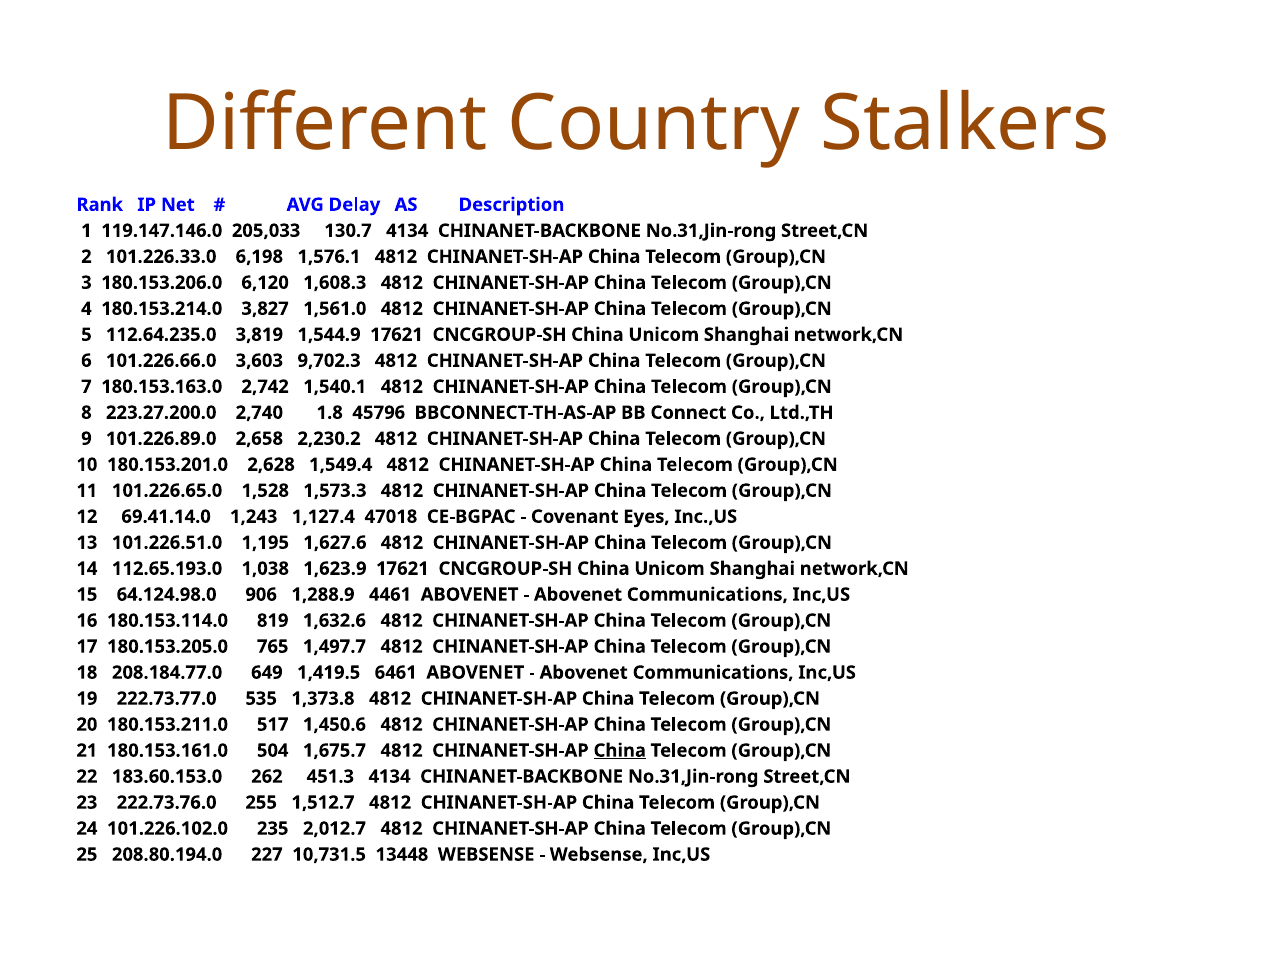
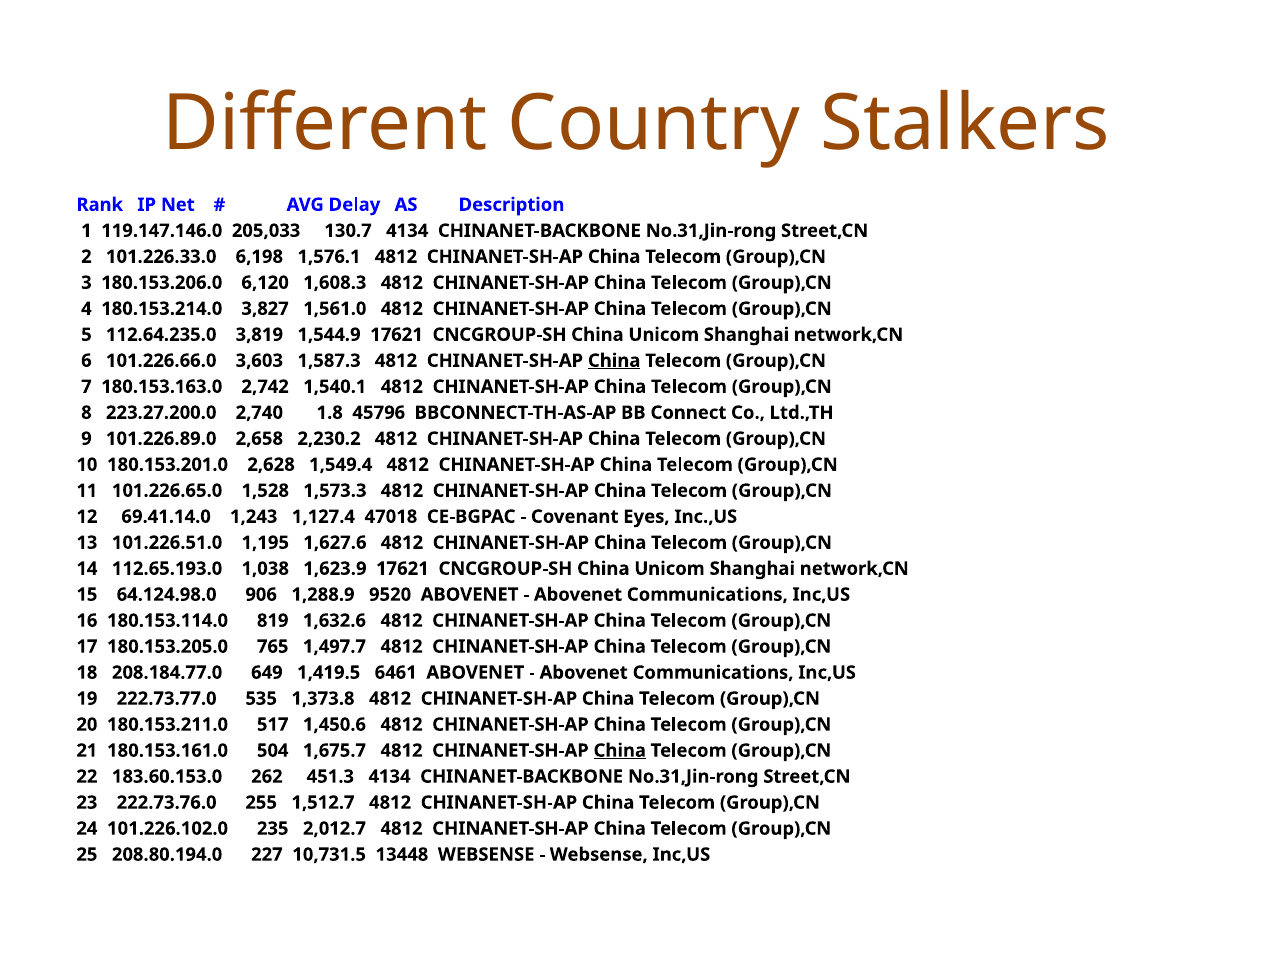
9,702.3: 9,702.3 -> 1,587.3 (329, 360)
China underline: none -> present (614, 360)
4461: 4461 -> 9520 (390, 594)
